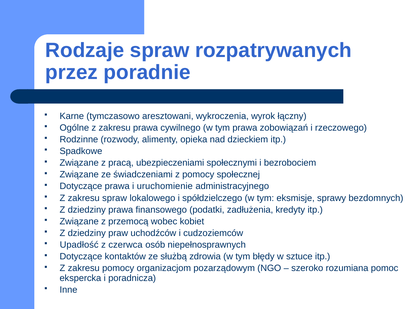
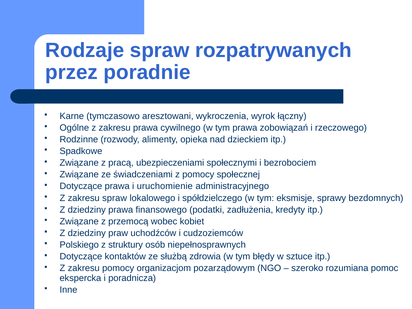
Upadłość: Upadłość -> Polskiego (79, 245)
czerwca: czerwca -> struktury (126, 245)
